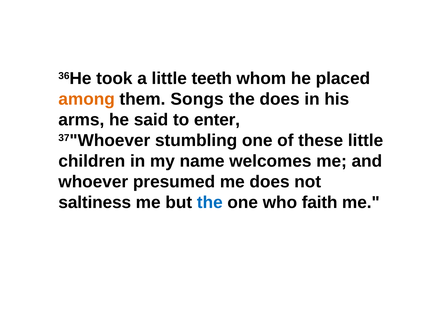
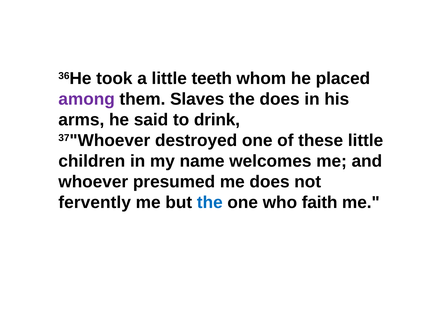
among colour: orange -> purple (87, 99)
Songs: Songs -> Slaves (197, 99)
enter: enter -> drink (217, 120)
stumbling: stumbling -> destroyed (196, 141)
saltiness: saltiness -> fervently (95, 203)
